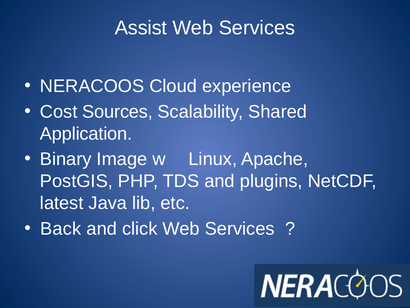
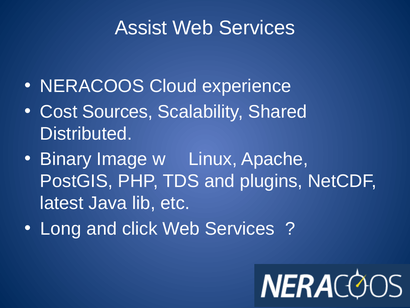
Application: Application -> Distributed (86, 133)
Back: Back -> Long (61, 228)
